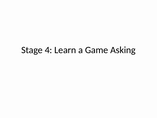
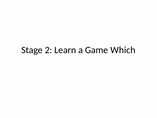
4: 4 -> 2 (48, 50)
Asking: Asking -> Which (123, 50)
